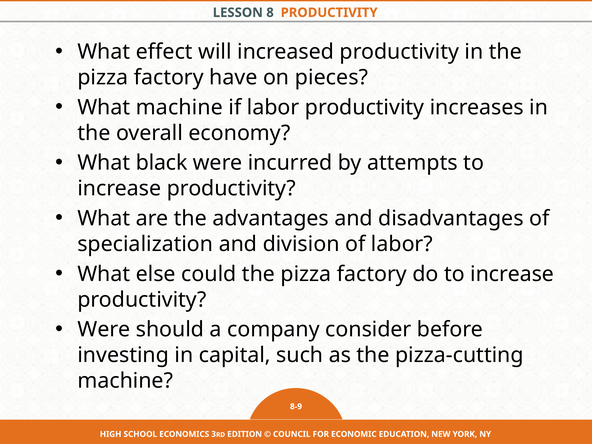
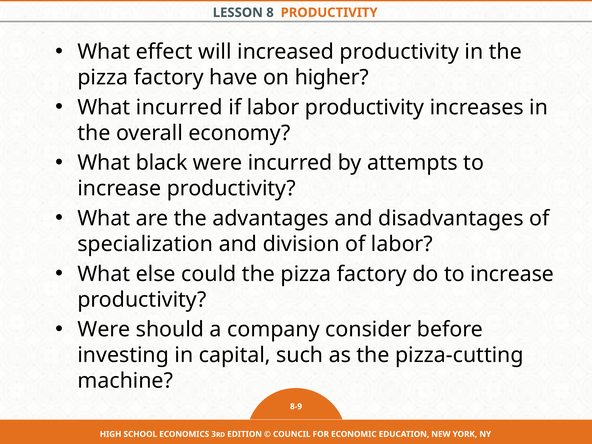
pieces: pieces -> higher (332, 77)
What machine: machine -> incurred (179, 107)
